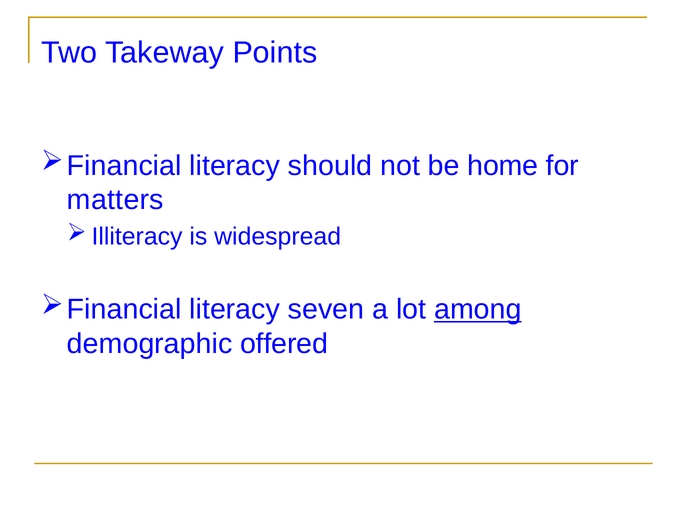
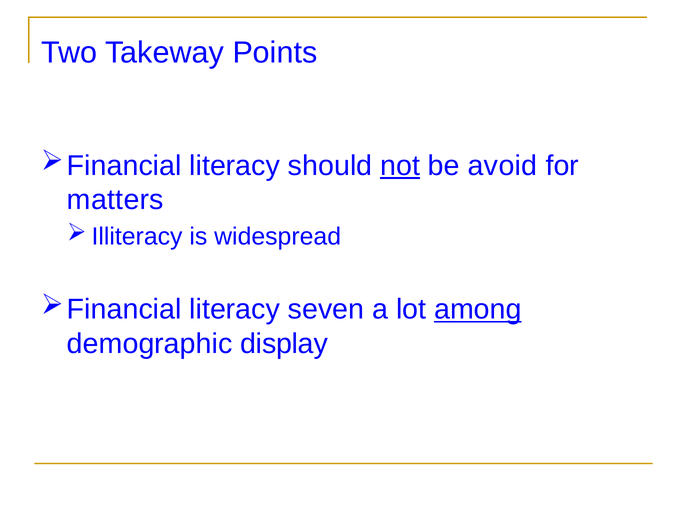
not underline: none -> present (400, 166)
home: home -> avoid (503, 166)
offered: offered -> display (284, 344)
